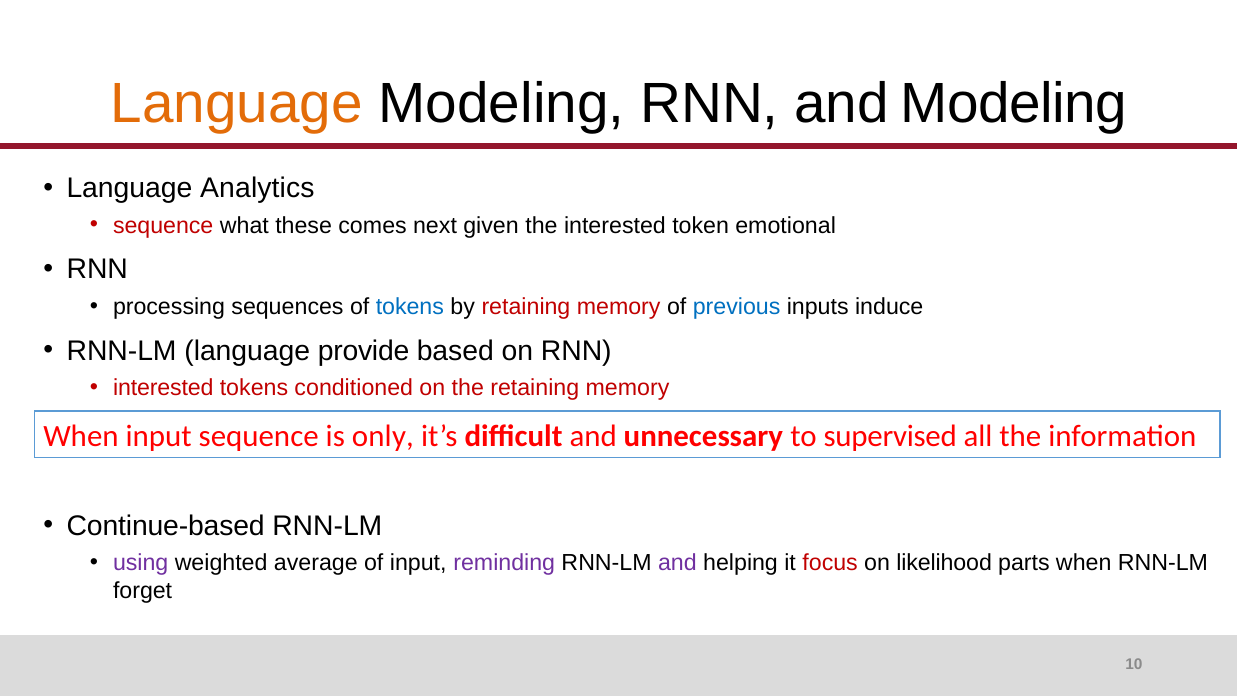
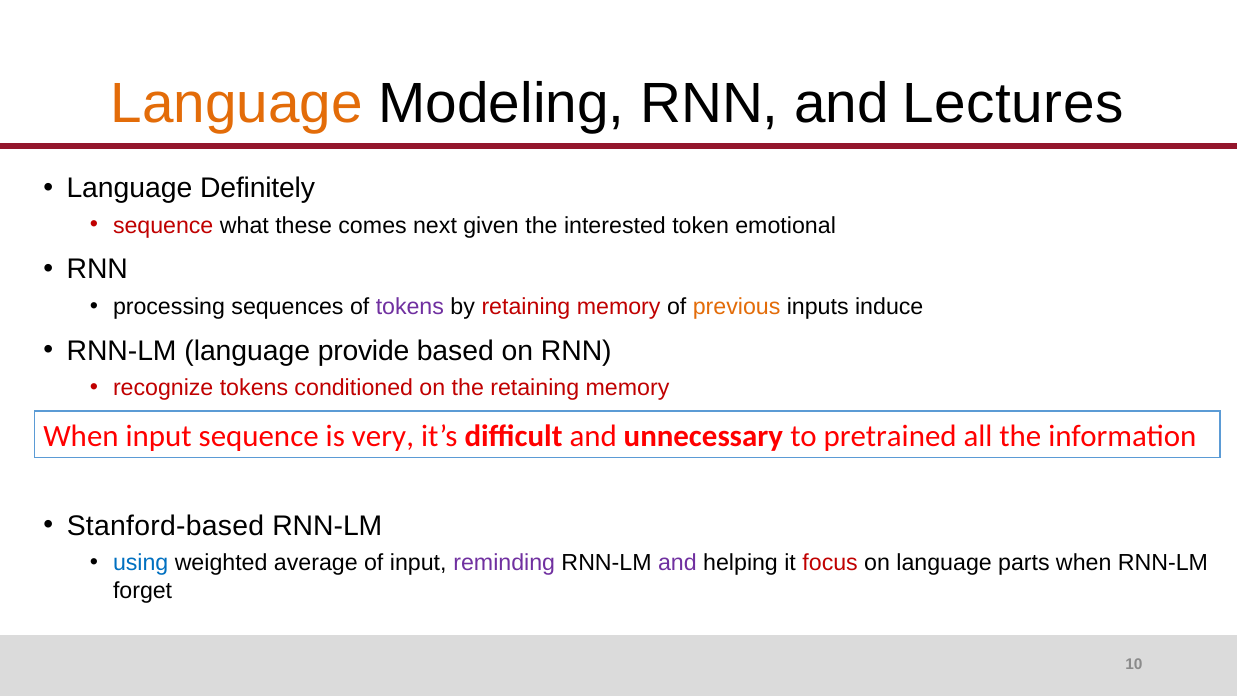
and Modeling: Modeling -> Lectures (1013, 104)
Analytics: Analytics -> Definitely (258, 188)
tokens colour: blue -> purple (410, 306)
previous colour: blue -> orange (737, 306)
interested: interested -> recognize (163, 388)
only: only -> very (383, 436)
supervised: supervised -> pretrained (890, 436)
Continue-based: Continue-based -> Stanford-based (165, 526)
using colour: purple -> blue (141, 563)
on likelihood: likelihood -> language (944, 563)
